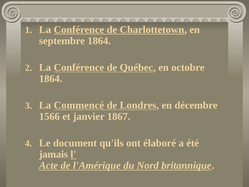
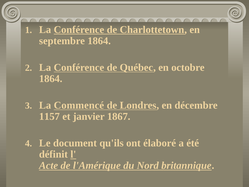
1566: 1566 -> 1157 (49, 116)
jamais: jamais -> définit (53, 154)
